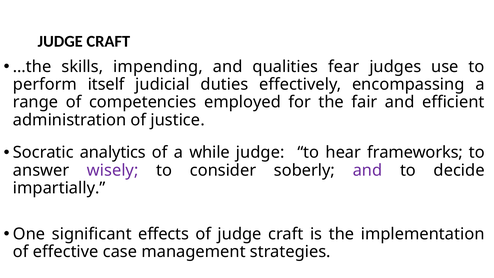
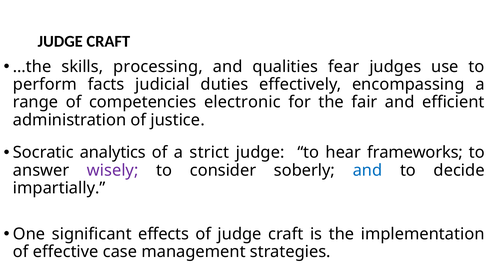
impending: impending -> processing (158, 67)
itself: itself -> facts (106, 84)
employed: employed -> electronic (242, 102)
while: while -> strict (209, 152)
and colour: purple -> blue (368, 170)
